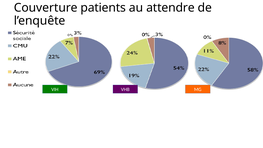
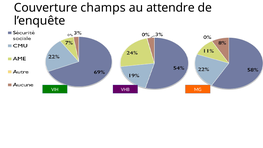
patients: patients -> champs (103, 8)
